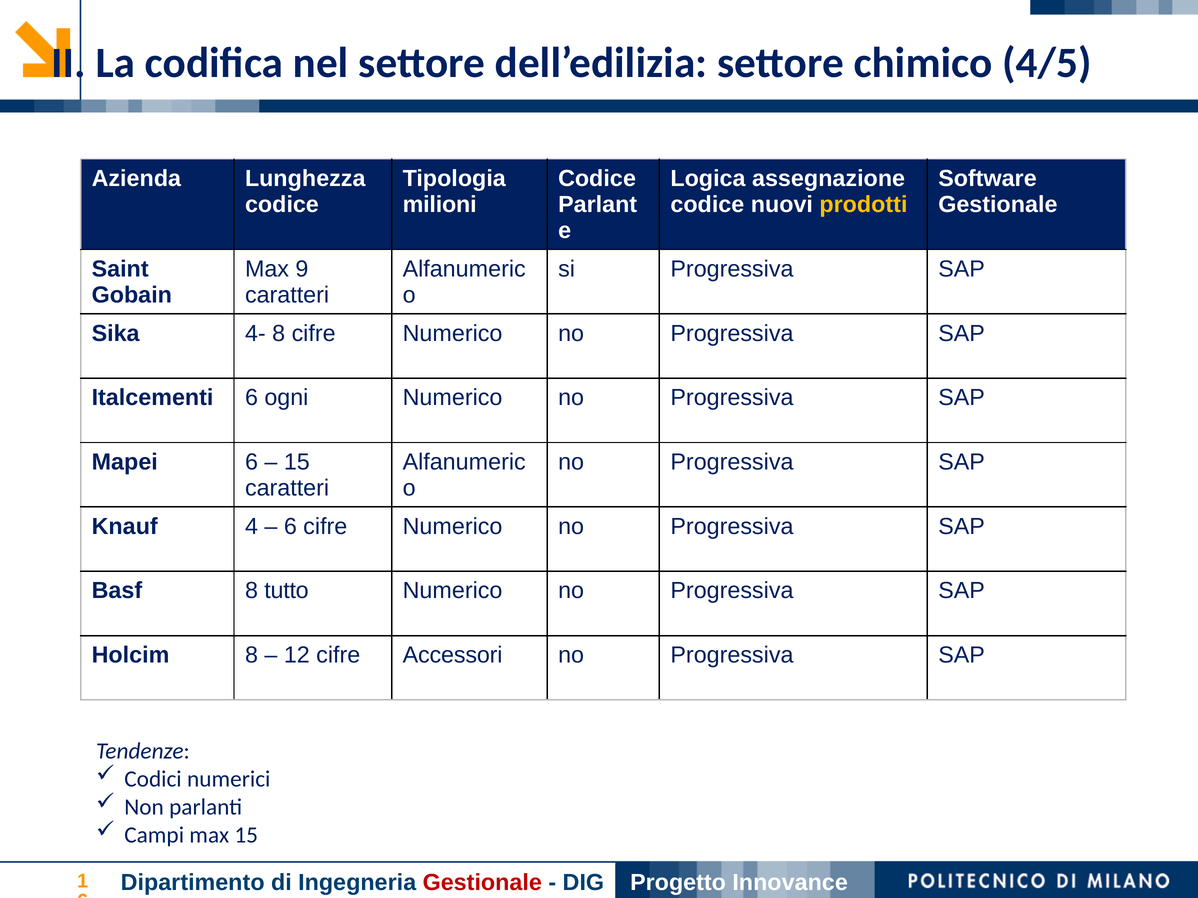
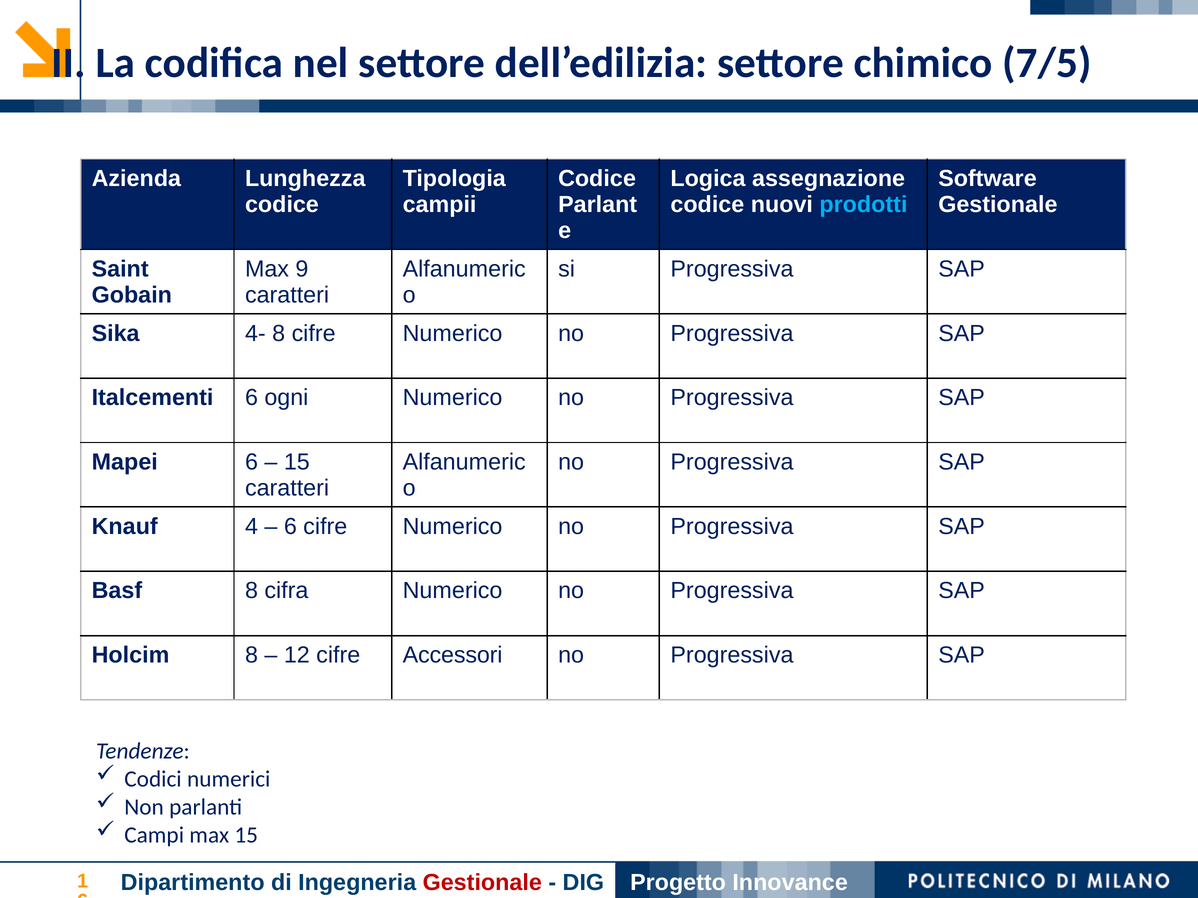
4/5: 4/5 -> 7/5 (1047, 63)
milioni: milioni -> campii (440, 205)
prodotti colour: yellow -> light blue (863, 205)
tutto: tutto -> cifra (286, 591)
